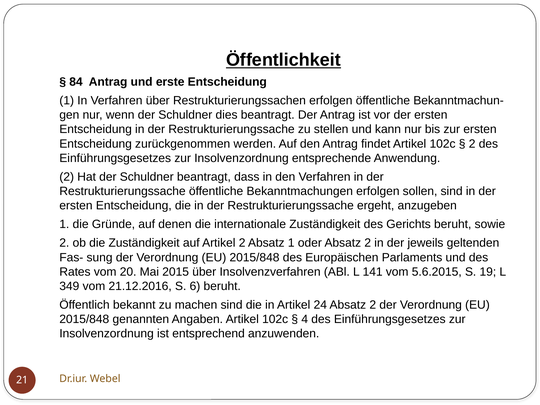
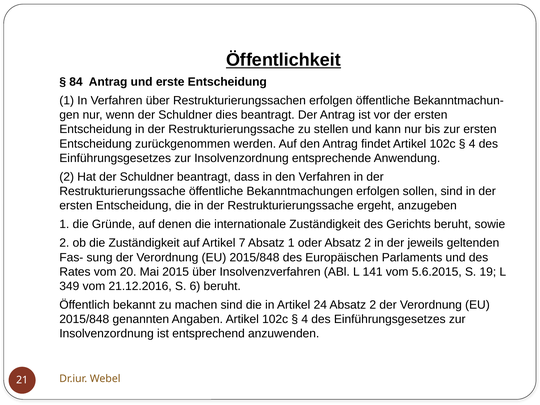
2: 2 -> 4 (472, 144)
Artikel 2: 2 -> 7 (242, 243)
